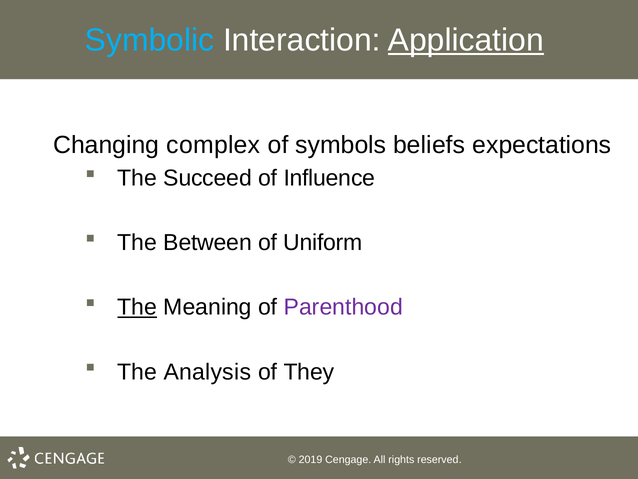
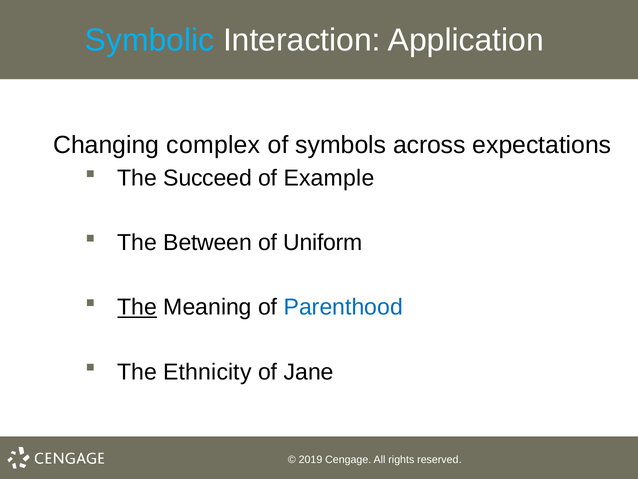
Application underline: present -> none (466, 40)
beliefs: beliefs -> across (429, 145)
Influence: Influence -> Example (329, 178)
Parenthood colour: purple -> blue (343, 307)
Analysis: Analysis -> Ethnicity (207, 372)
They: They -> Jane (309, 372)
